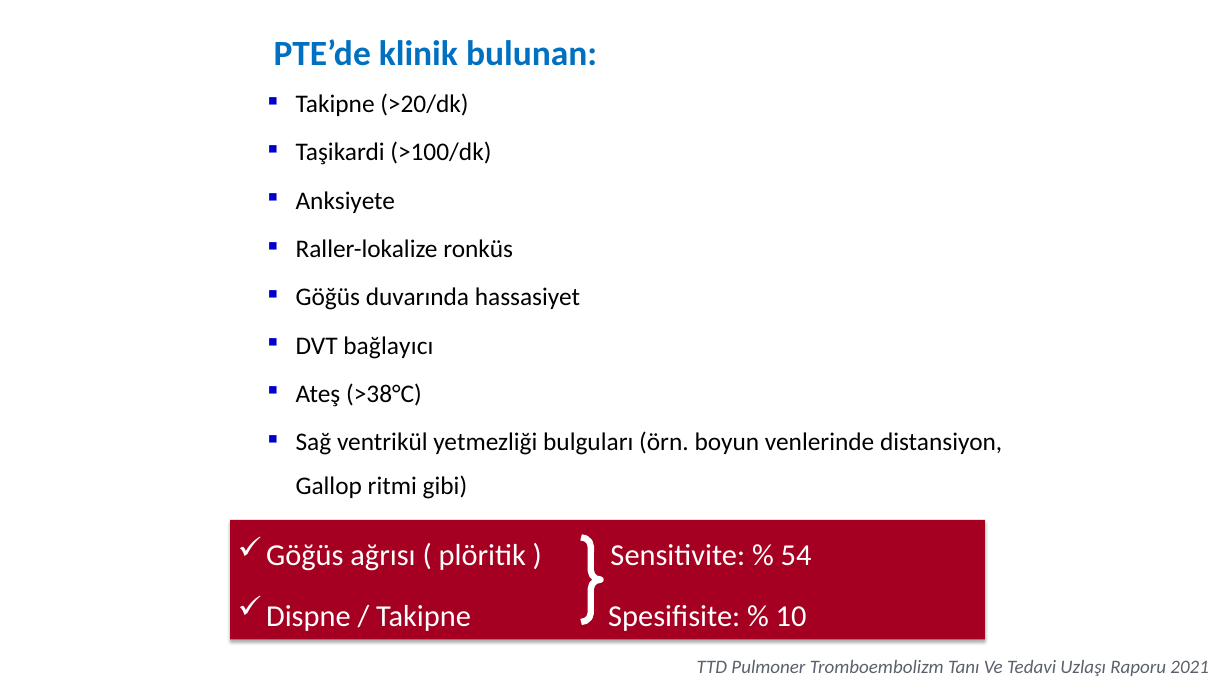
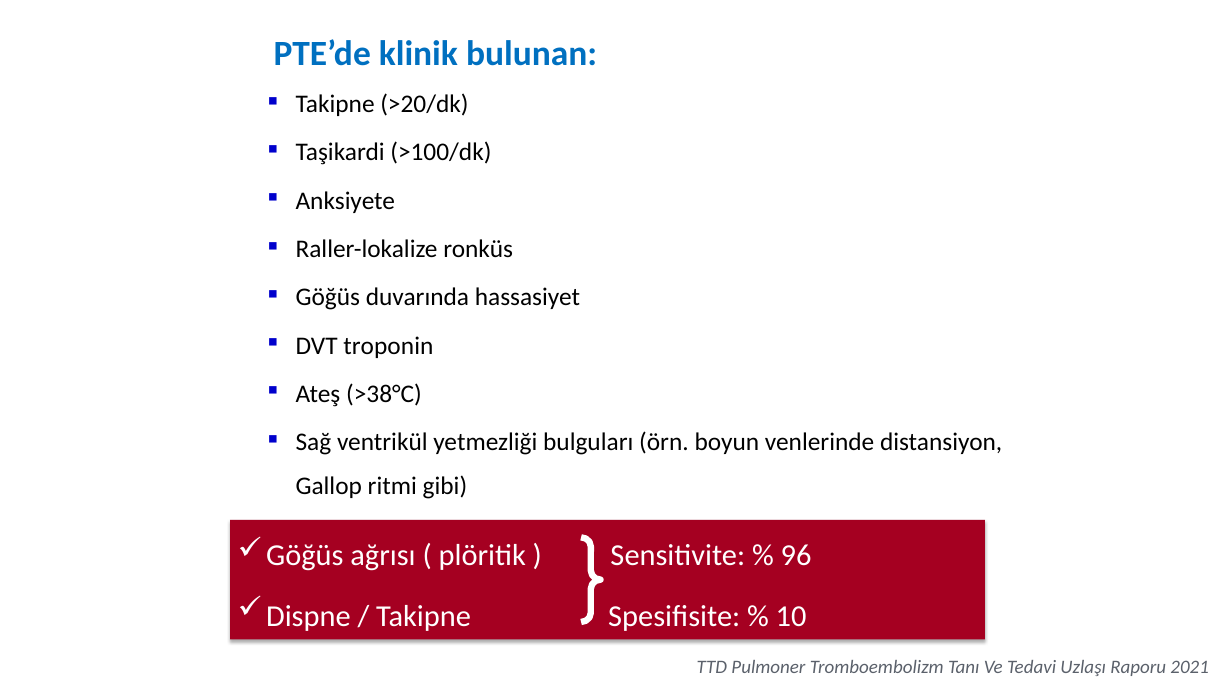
bağlayıcı: bağlayıcı -> troponin (388, 346)
54: 54 -> 96 (796, 555)
